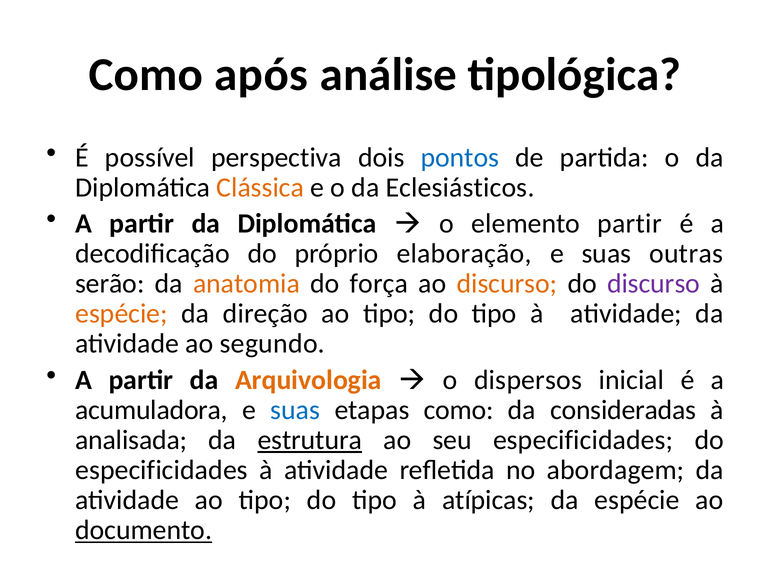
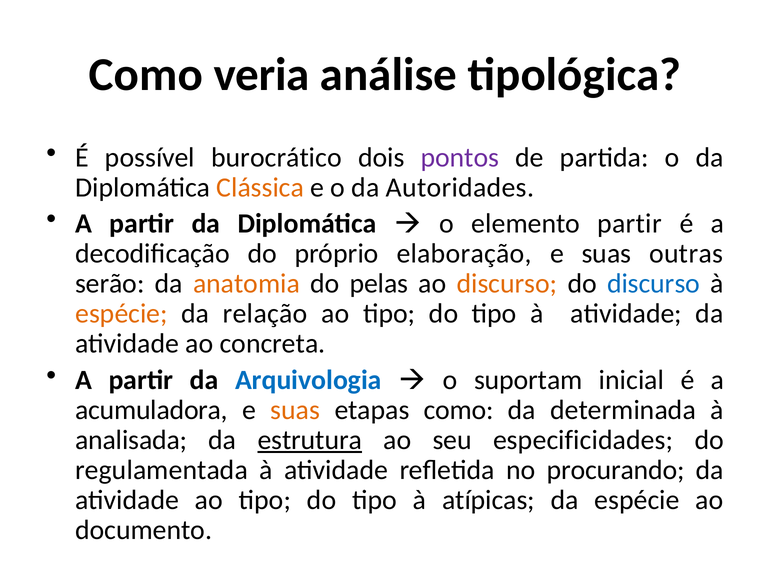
após: após -> veria (262, 75)
perspectiva: perspectiva -> burocrático (276, 157)
pontos colour: blue -> purple (460, 157)
Eclesiásticos: Eclesiásticos -> Autoridades (460, 187)
força: força -> pelas (379, 284)
discurso colour: purple -> blue (654, 284)
direção: direção -> relação (265, 314)
segundo: segundo -> concreta (273, 344)
Arquivologia colour: orange -> blue (308, 380)
dispersos: dispersos -> suportam (528, 380)
suas colour: blue -> orange (295, 410)
consideradas: consideradas -> determinada (623, 410)
especificidades: especificidades -> regulamentada (162, 470)
abordagem: abordagem -> procurando (616, 470)
documento underline: present -> none (144, 530)
